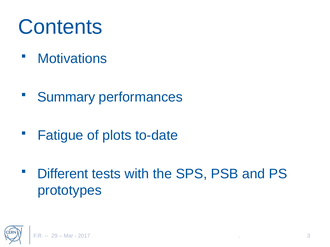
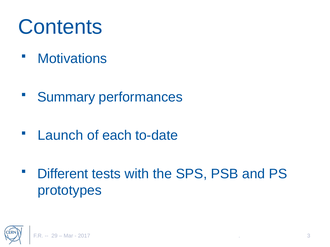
Fatigue: Fatigue -> Launch (60, 136)
plots: plots -> each (117, 136)
